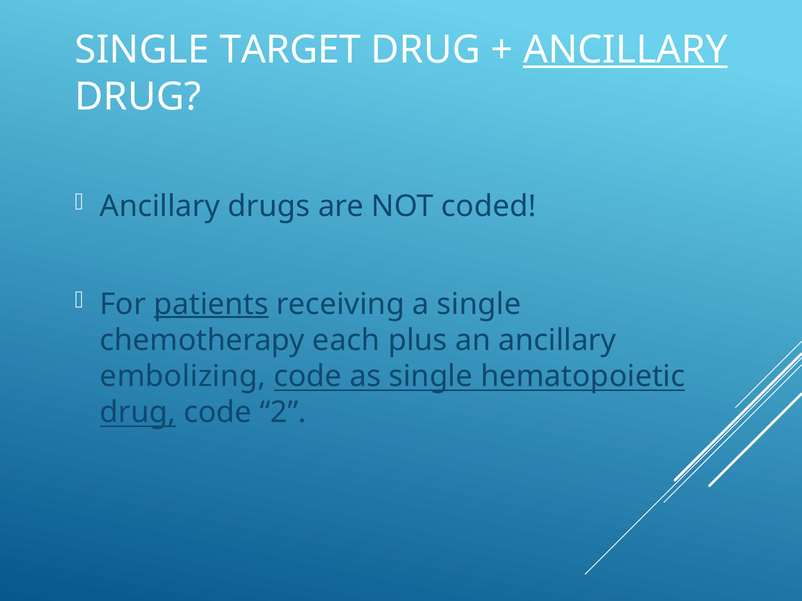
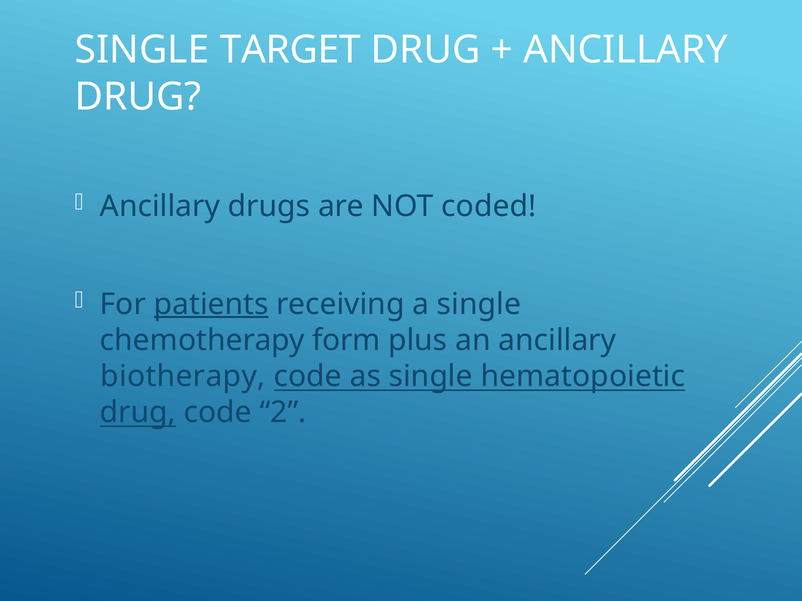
ANCILLARY underline: present -> none (625, 50)
each: each -> form (346, 341)
embolizing: embolizing -> biotherapy (183, 377)
